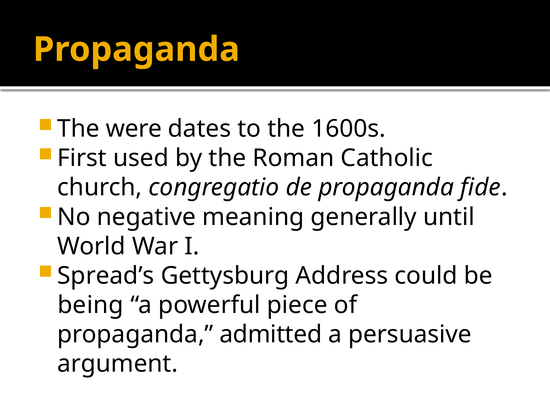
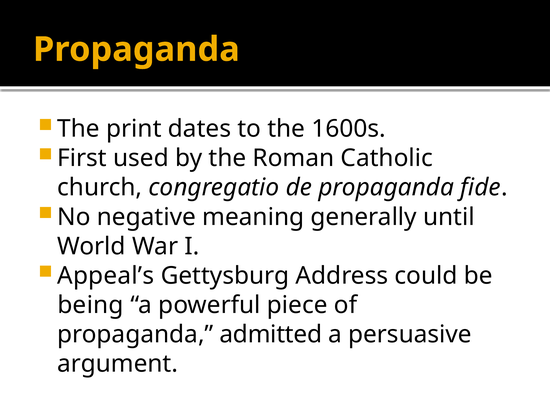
were: were -> print (134, 129)
Spread’s: Spread’s -> Appeal’s (106, 275)
